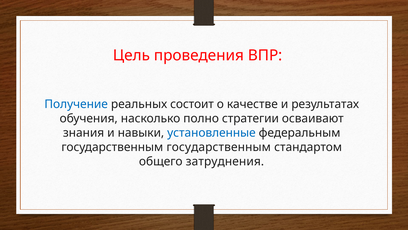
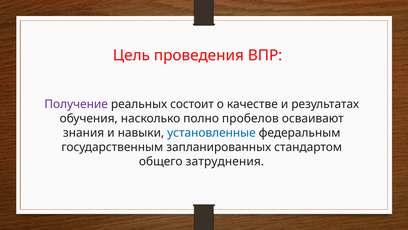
Получение colour: blue -> purple (76, 104)
стратегии: стратегии -> пробелов (250, 118)
государственным государственным: государственным -> запланированных (219, 147)
